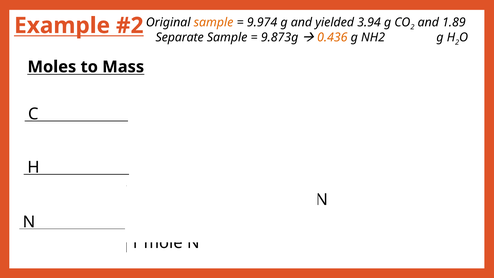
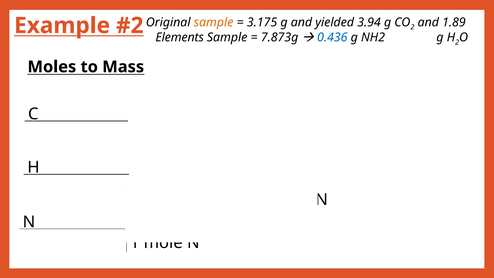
9.974: 9.974 -> 3.175 (262, 22)
Separate: Separate -> Elements (180, 37)
9.873g: 9.873g -> 7.873g (280, 37)
0.436 colour: orange -> blue (332, 37)
